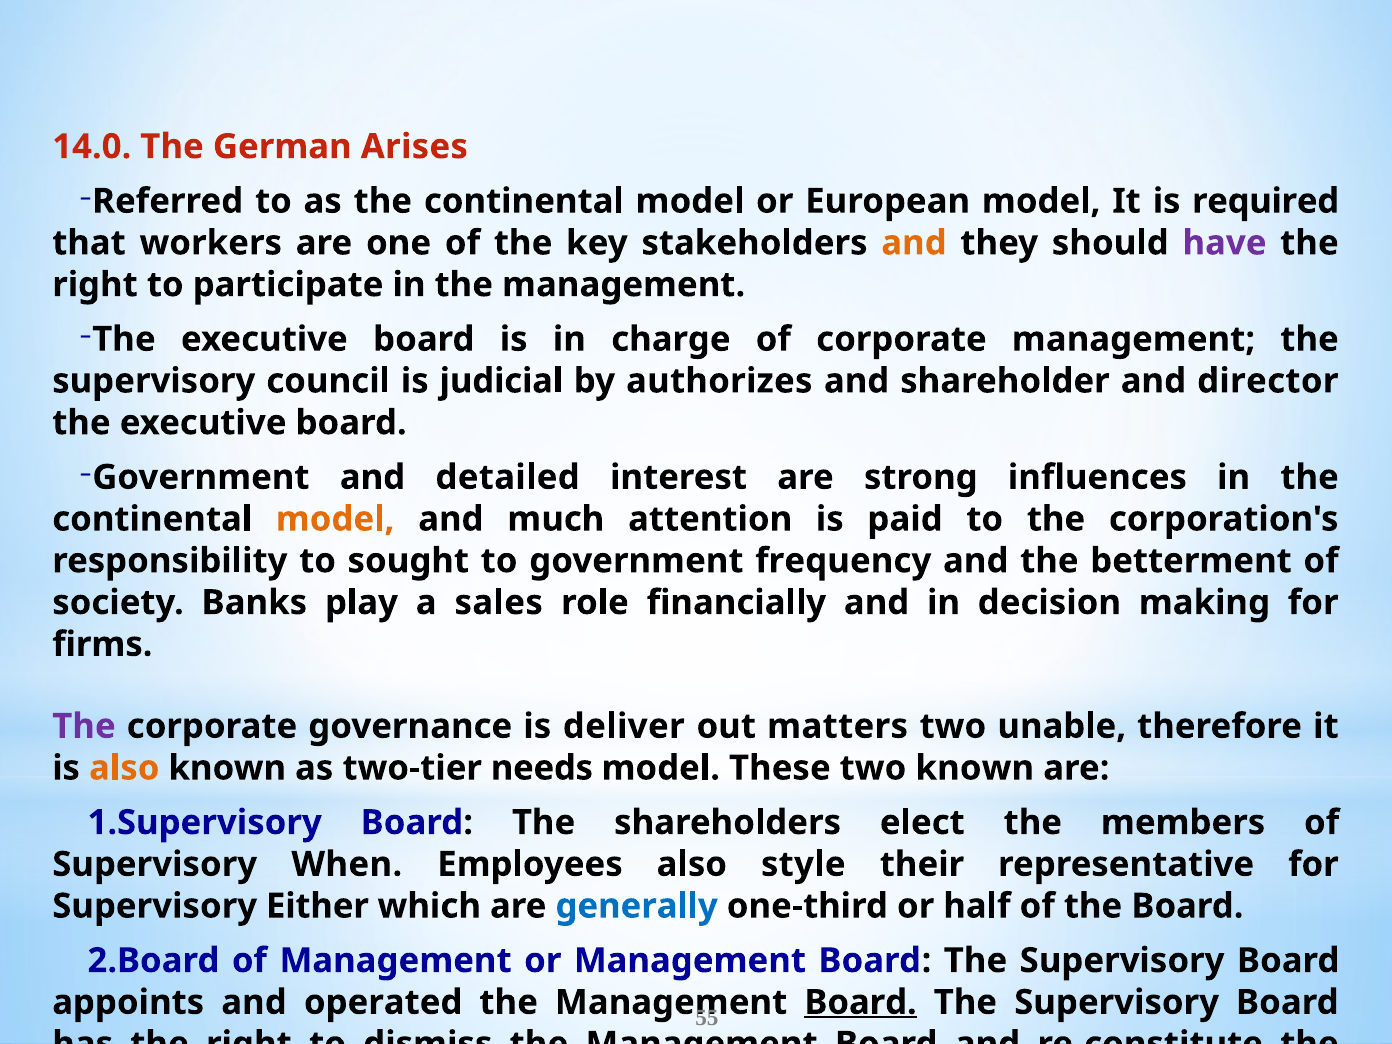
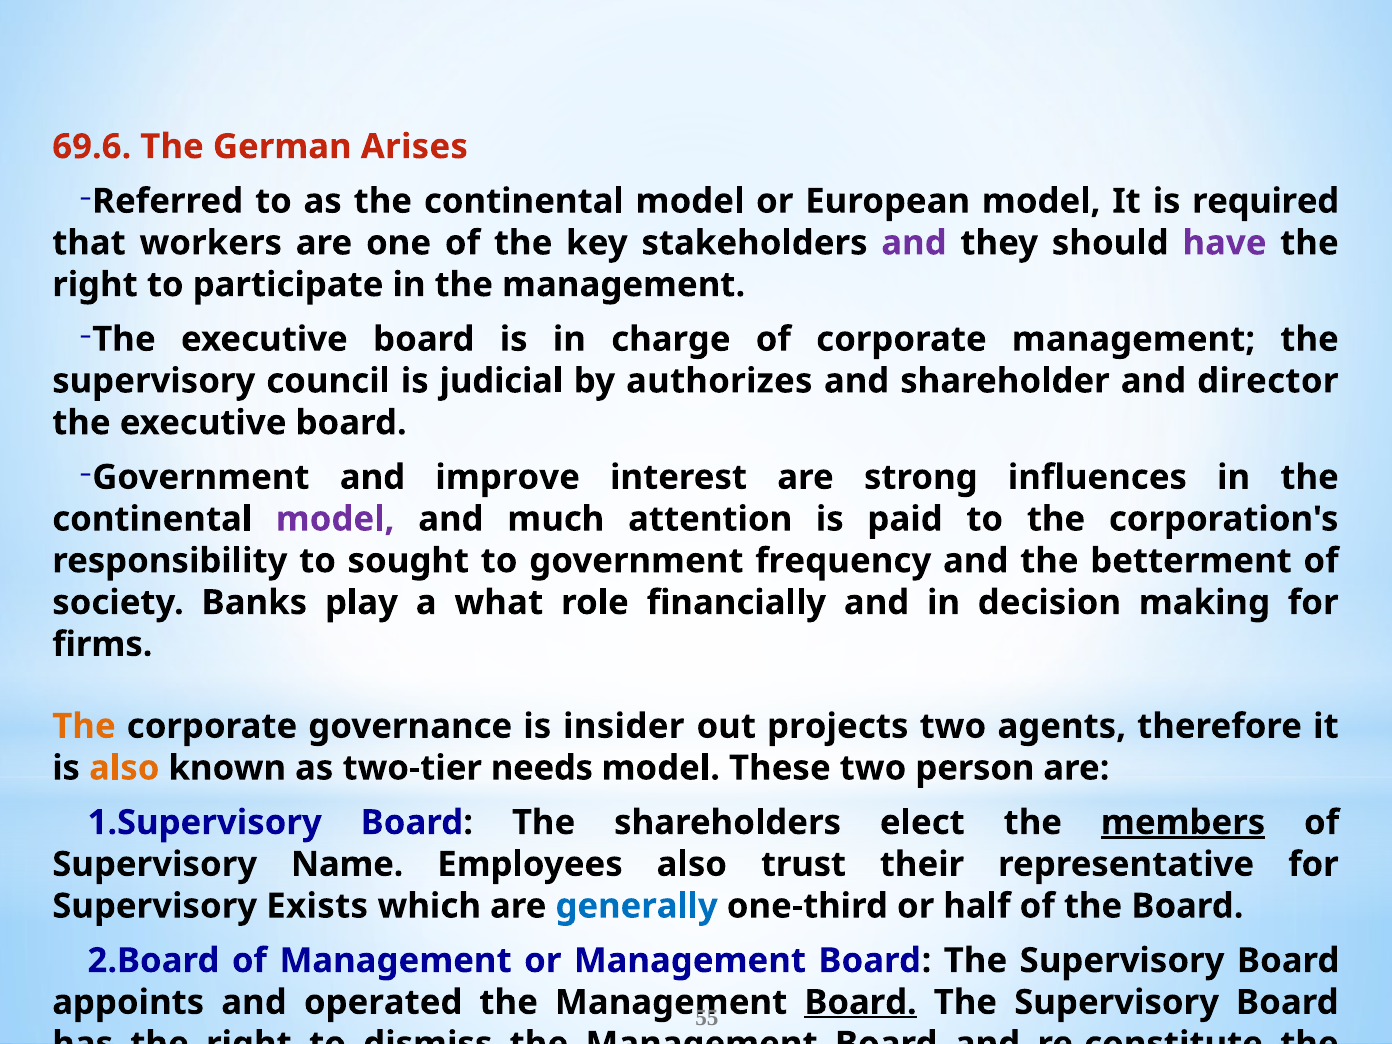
14.0: 14.0 -> 69.6 (92, 147)
and colour: orange -> purple (914, 243)
detailed: detailed -> improve (508, 477)
model colour: orange -> purple (335, 519)
sales: sales -> what (499, 603)
The colour: purple -> orange (84, 726)
deliver: deliver -> insider (624, 726)
matters: matters -> projects (838, 726)
unable: unable -> agents (1062, 726)
two known: known -> person (975, 768)
members underline: none -> present (1183, 823)
When: When -> Name (347, 864)
style: style -> trust (803, 864)
Either: Either -> Exists (317, 906)
